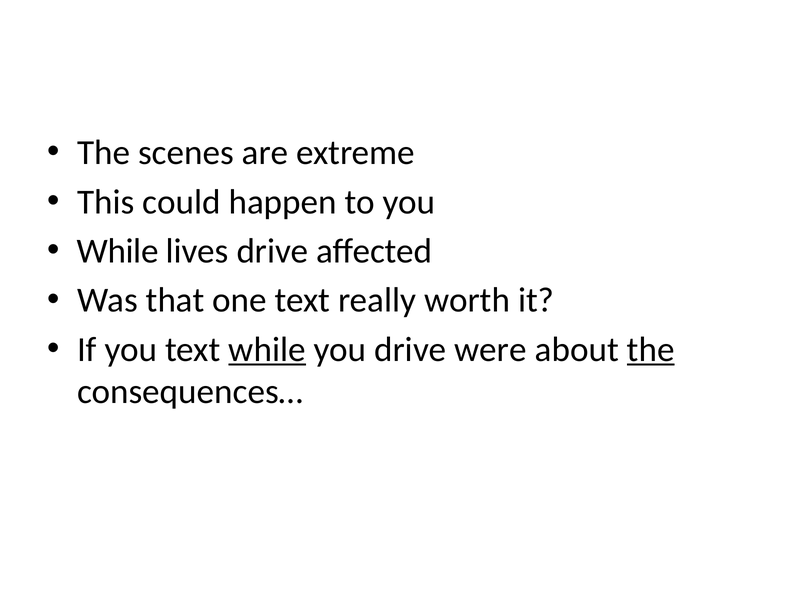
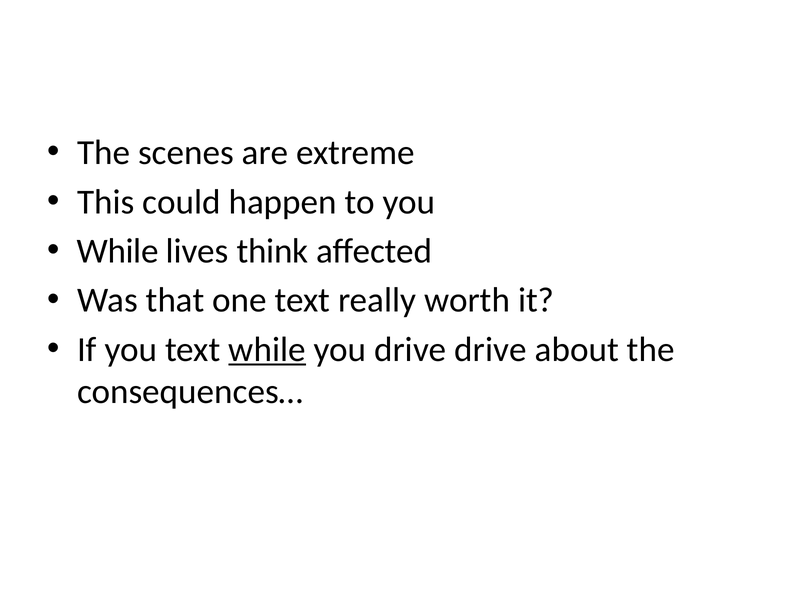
lives drive: drive -> think (272, 251)
drive were: were -> drive (490, 350)
the underline: present -> none (651, 350)
